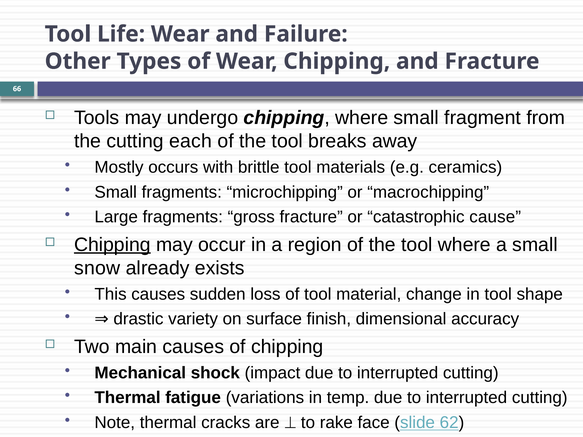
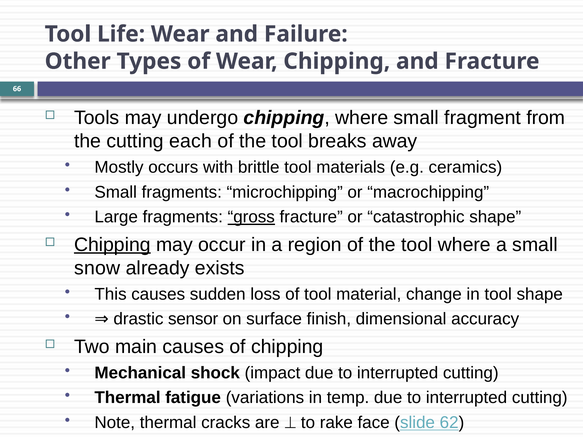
gross underline: none -> present (251, 217)
catastrophic cause: cause -> shape (495, 217)
variety: variety -> sensor (193, 319)
